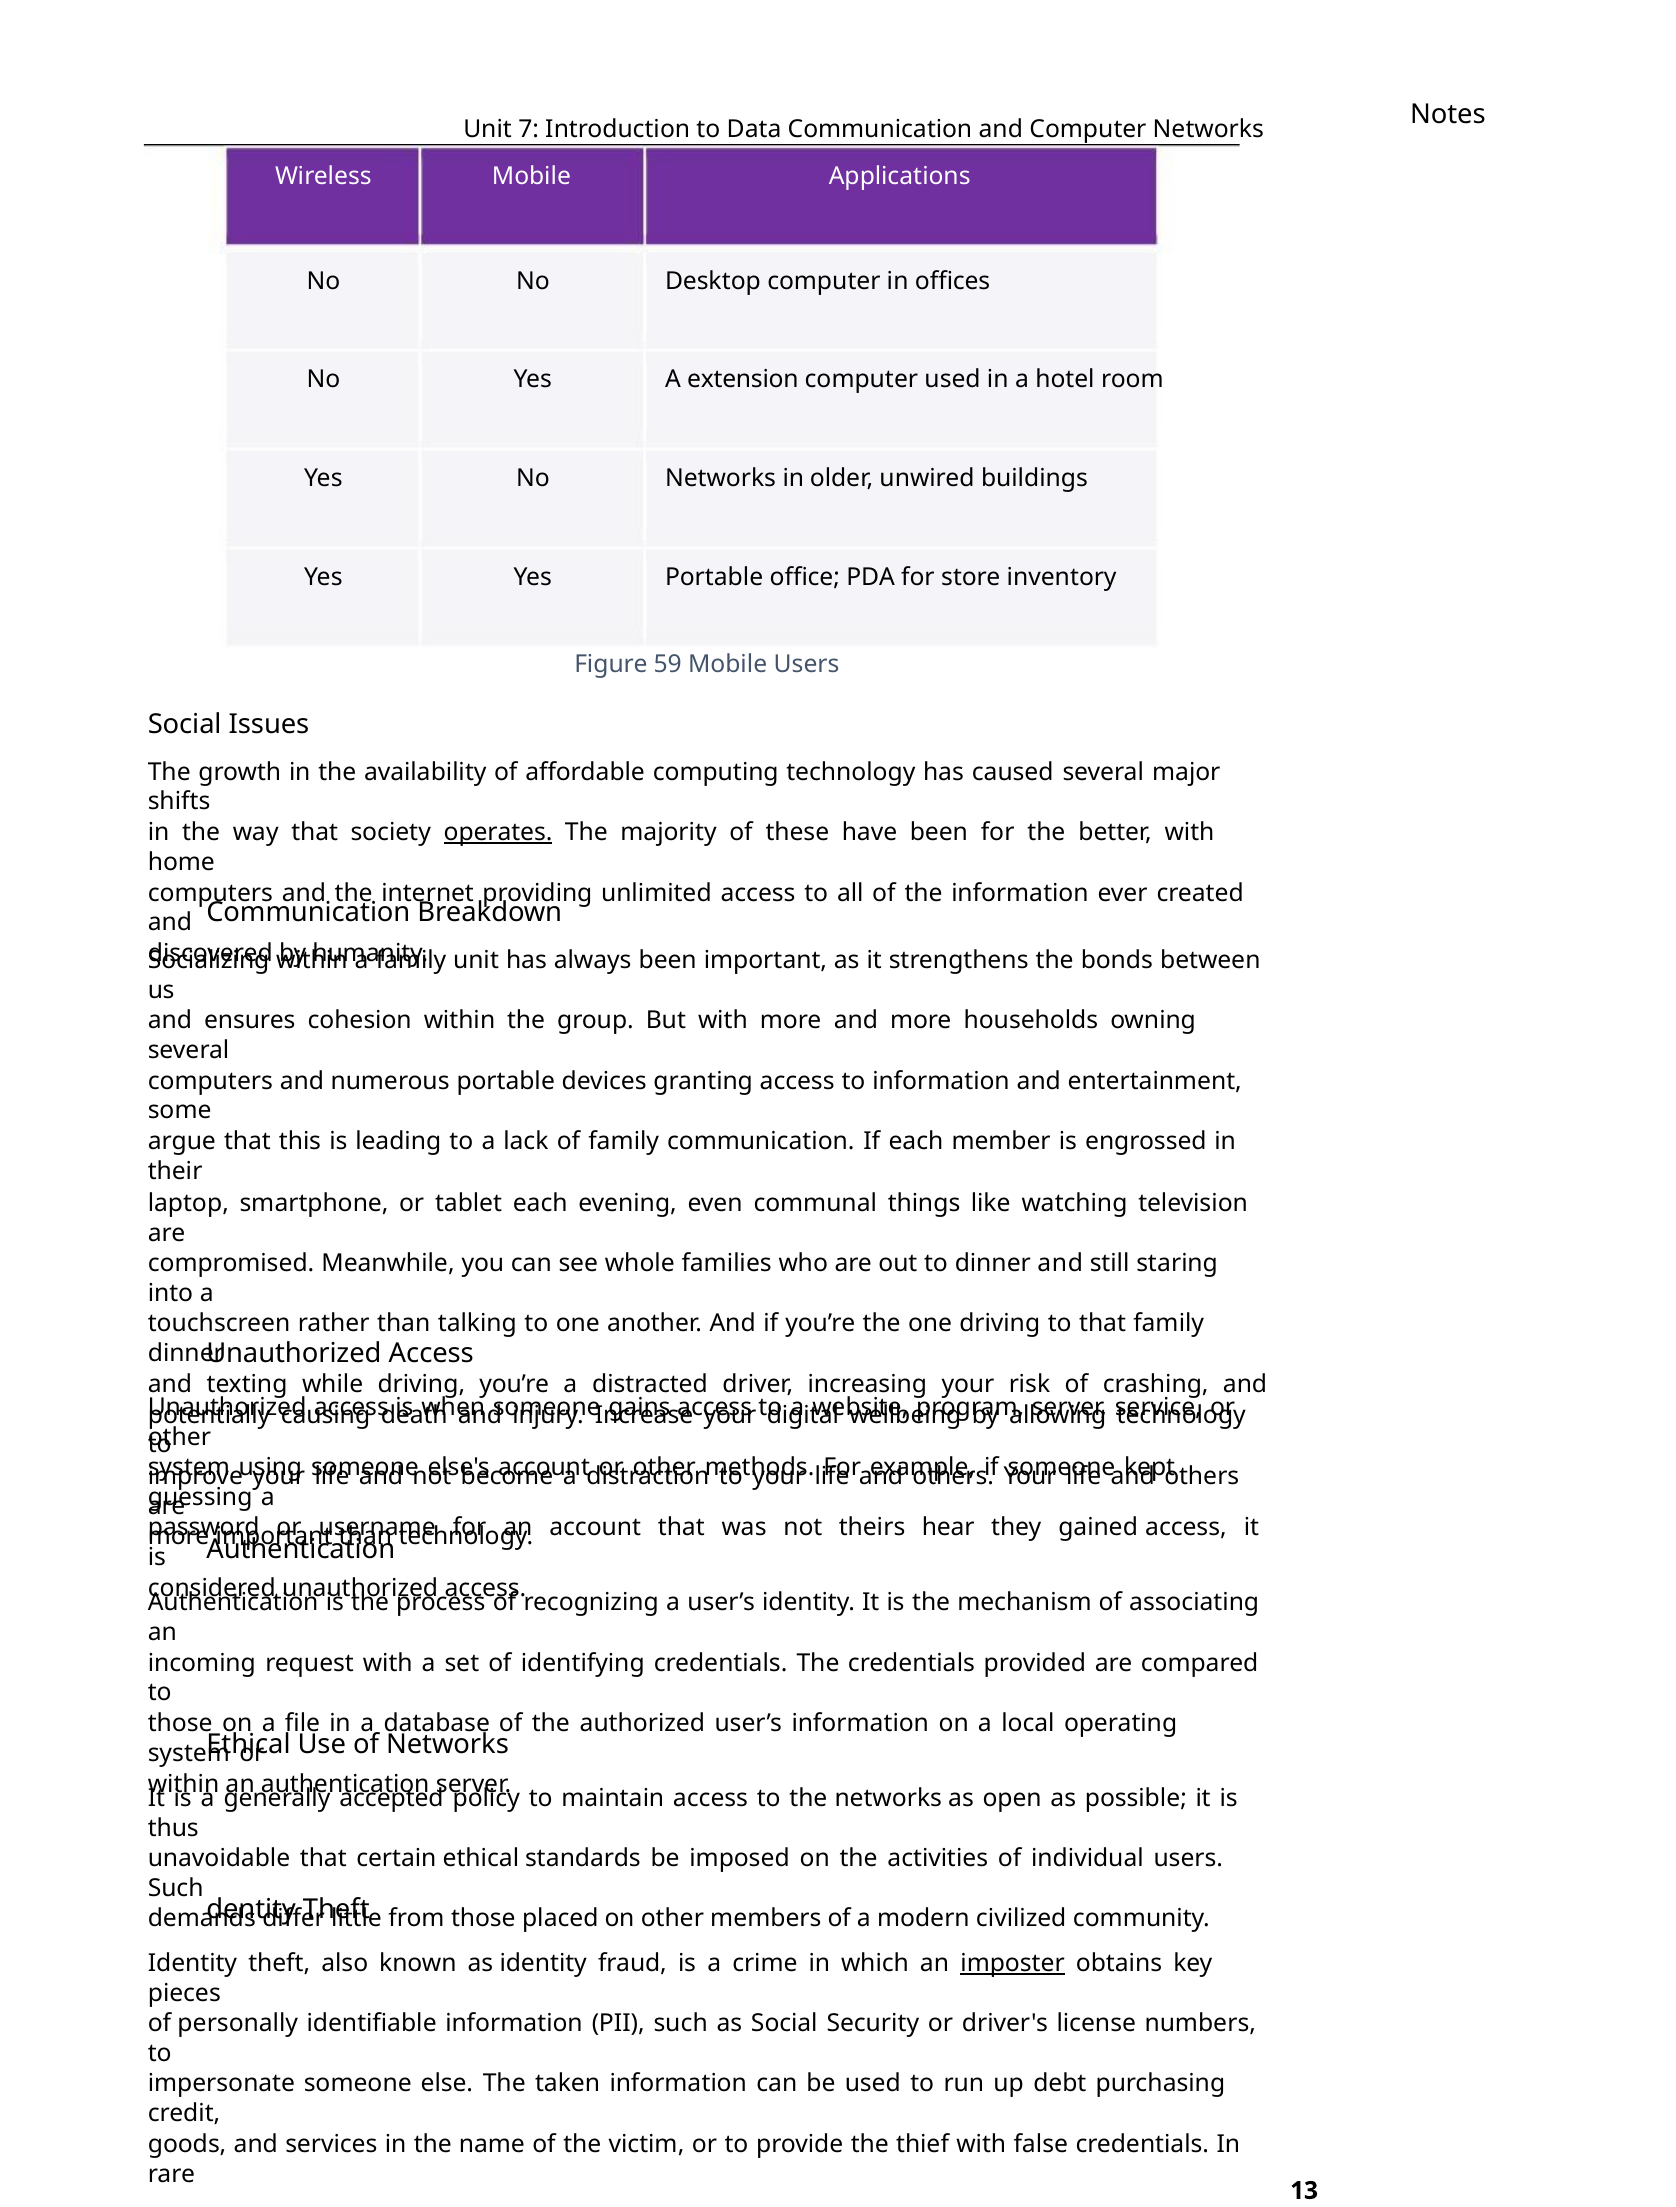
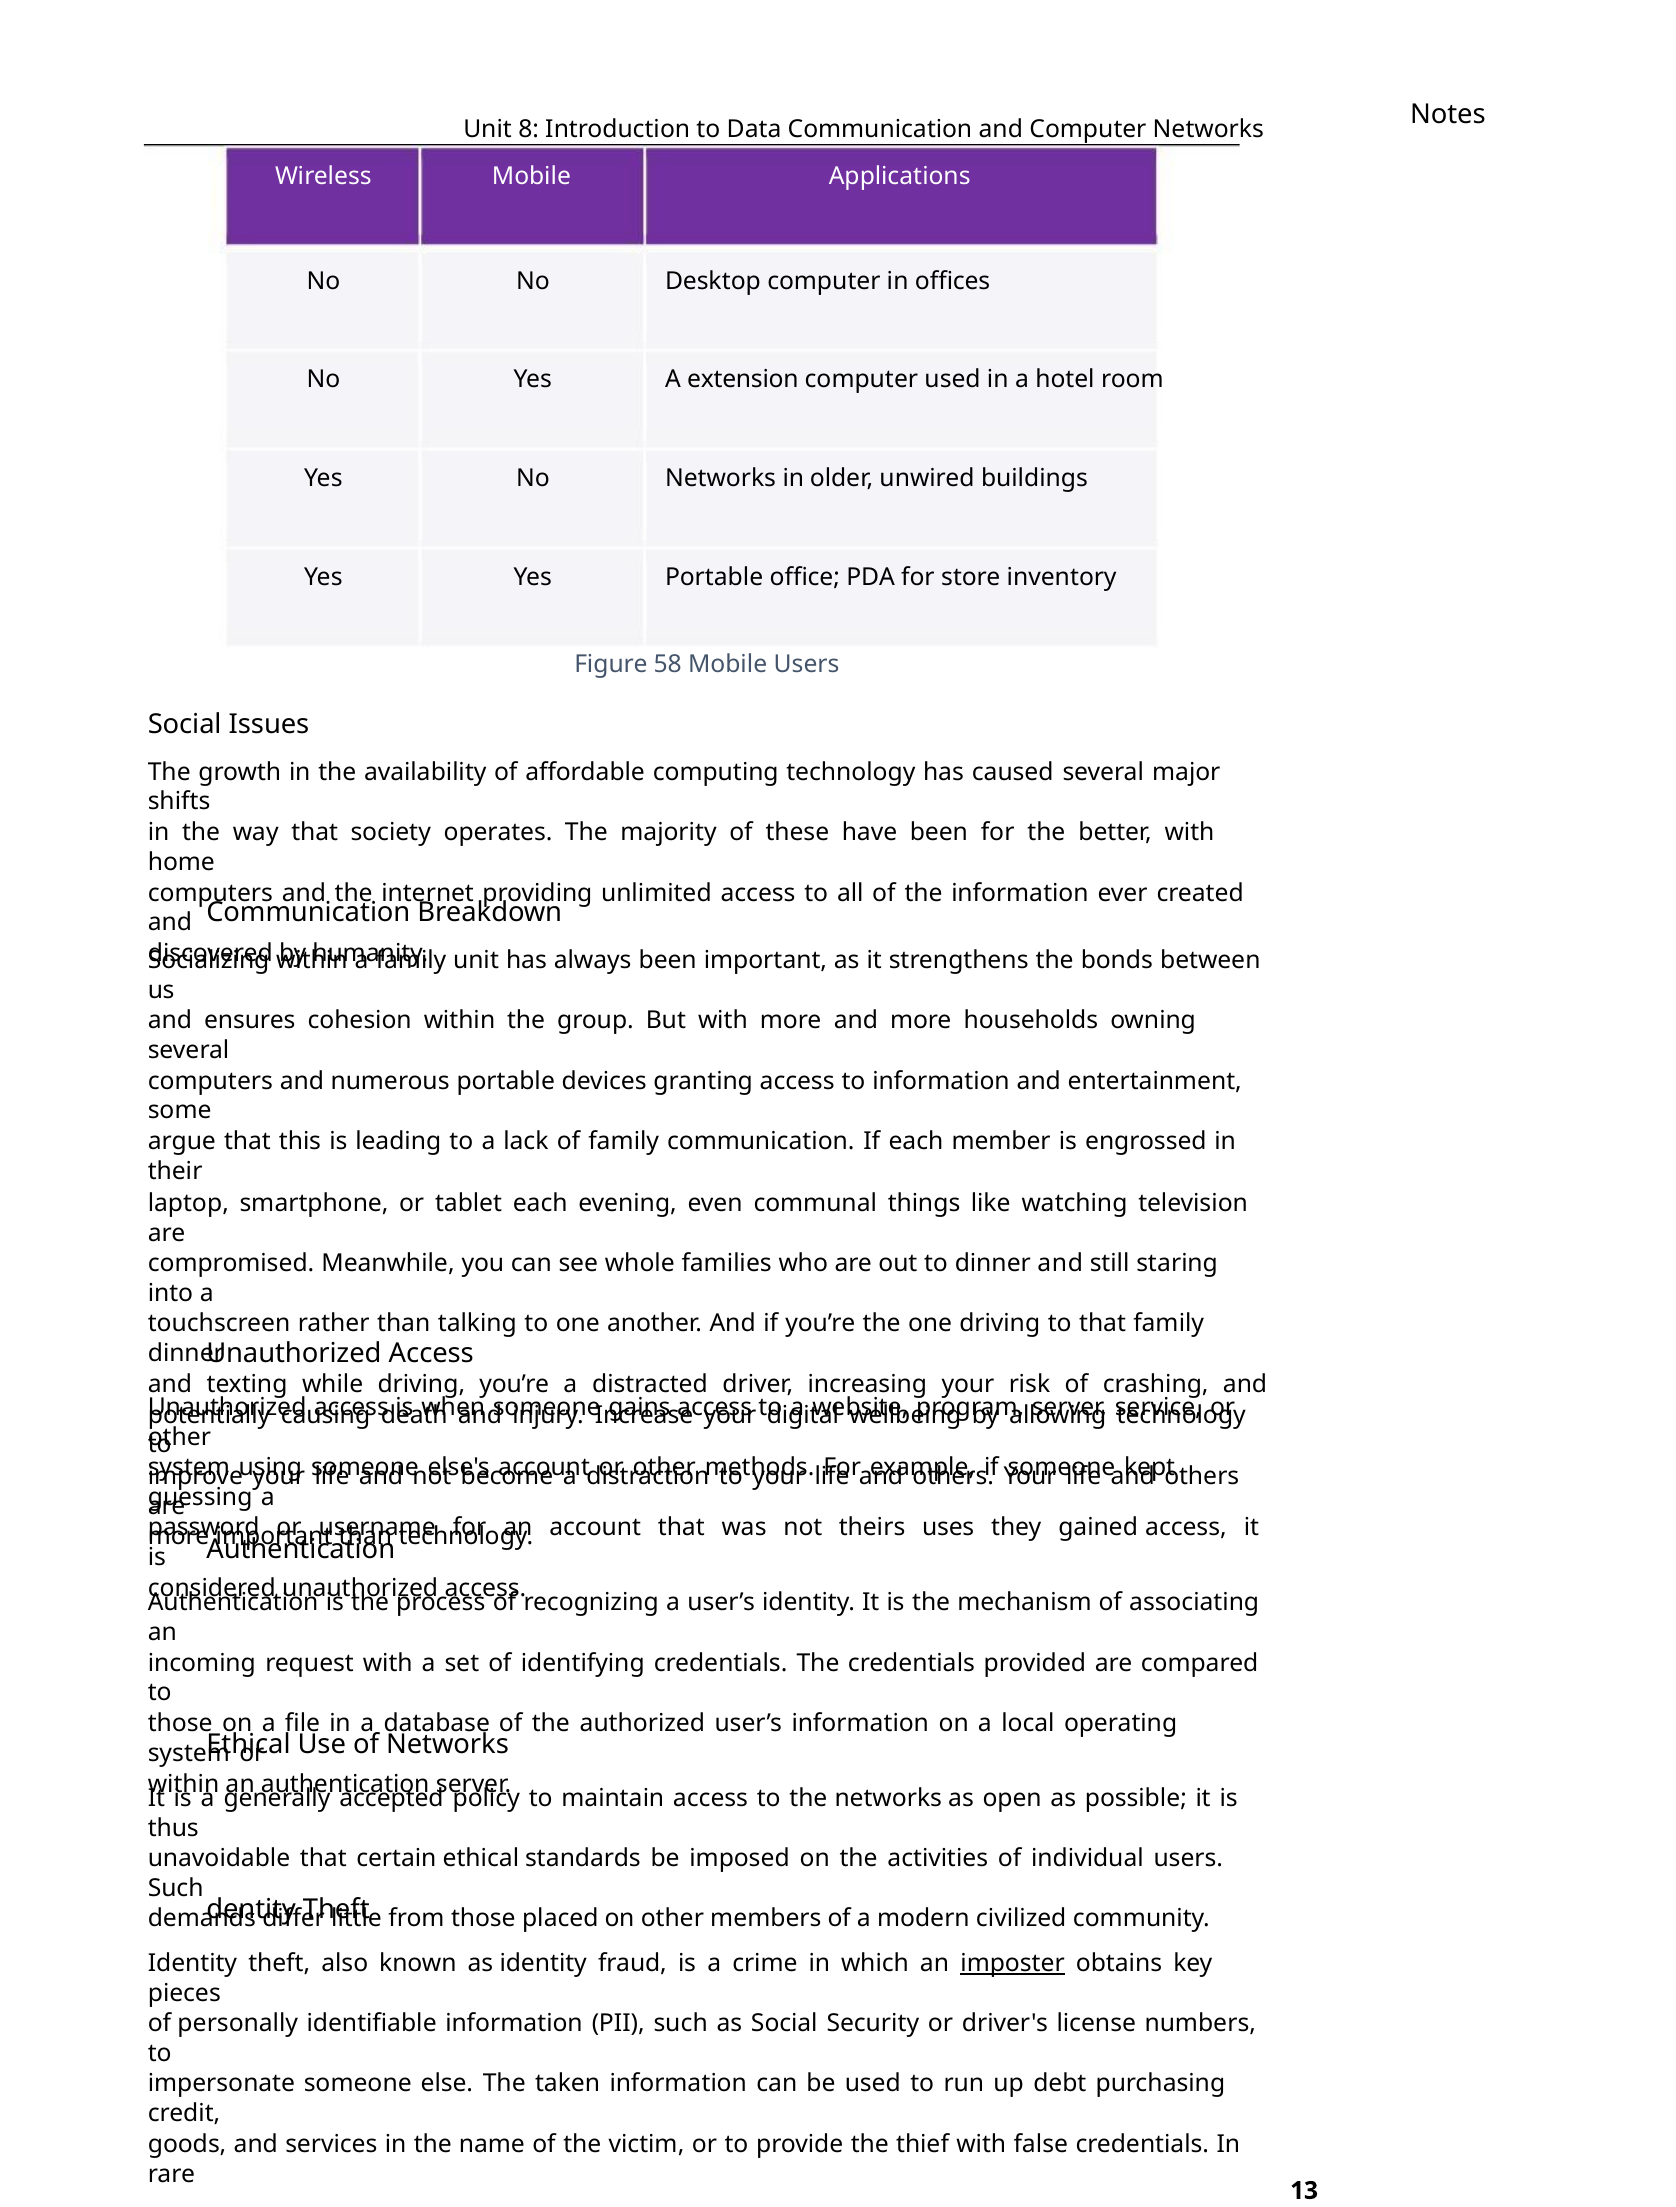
7: 7 -> 8 (529, 130)
59: 59 -> 58 (668, 665)
operates underline: present -> none (498, 832)
hear: hear -> uses (948, 1528)
